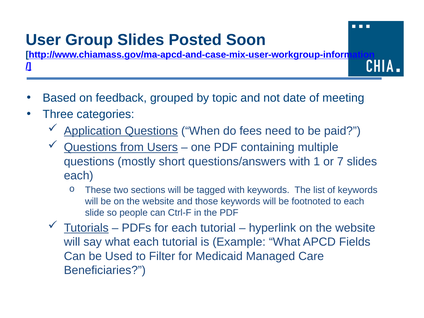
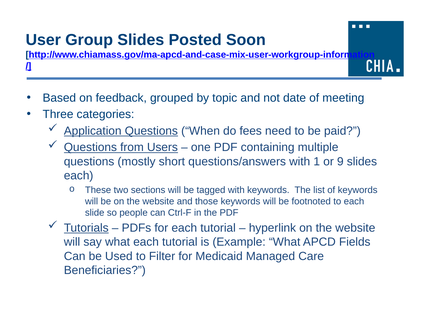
7: 7 -> 9 (340, 162)
